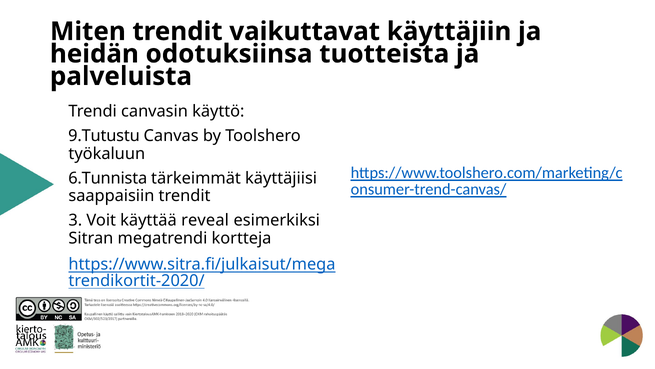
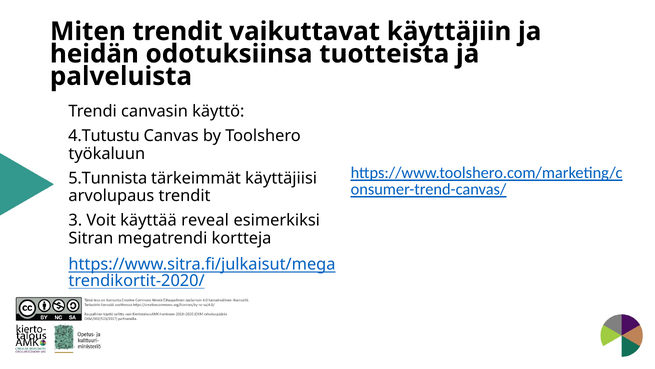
9.Tutustu: 9.Tutustu -> 4.Tutustu (104, 136)
6.Tunnista: 6.Tunnista -> 5.Tunnista (108, 178)
saappaisiin: saappaisiin -> arvolupaus (111, 196)
